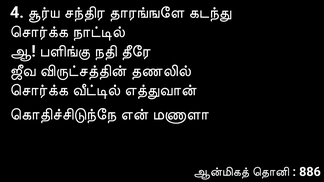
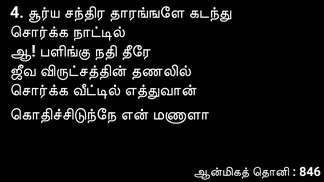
886: 886 -> 846 (310, 172)
